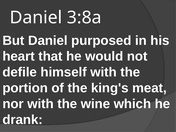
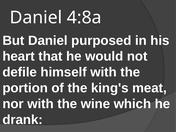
3:8a: 3:8a -> 4:8a (84, 18)
